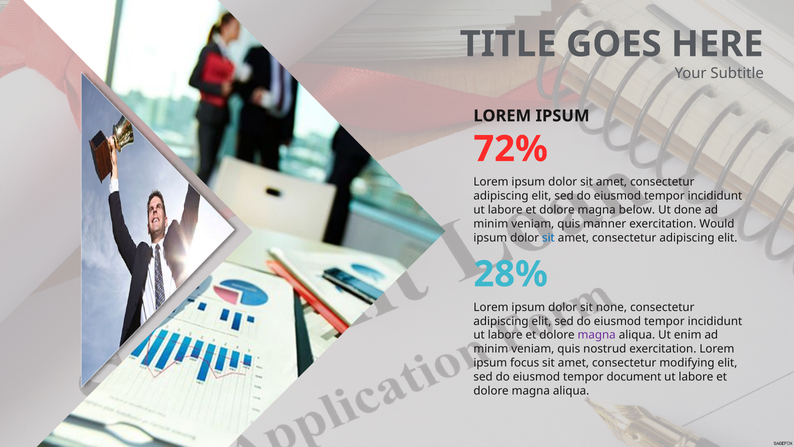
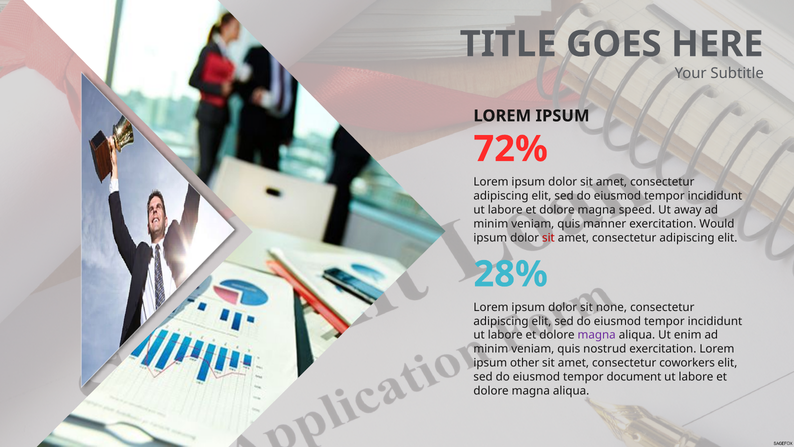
below: below -> speed (637, 210)
done: done -> away (688, 210)
sit colour: blue -> red (548, 238)
focus: focus -> other (525, 363)
modifying: modifying -> coworkers (687, 363)
